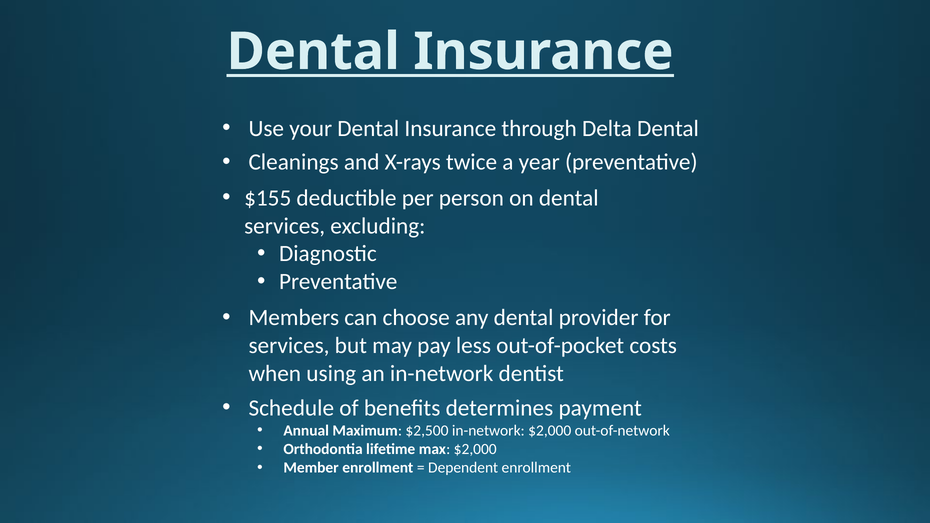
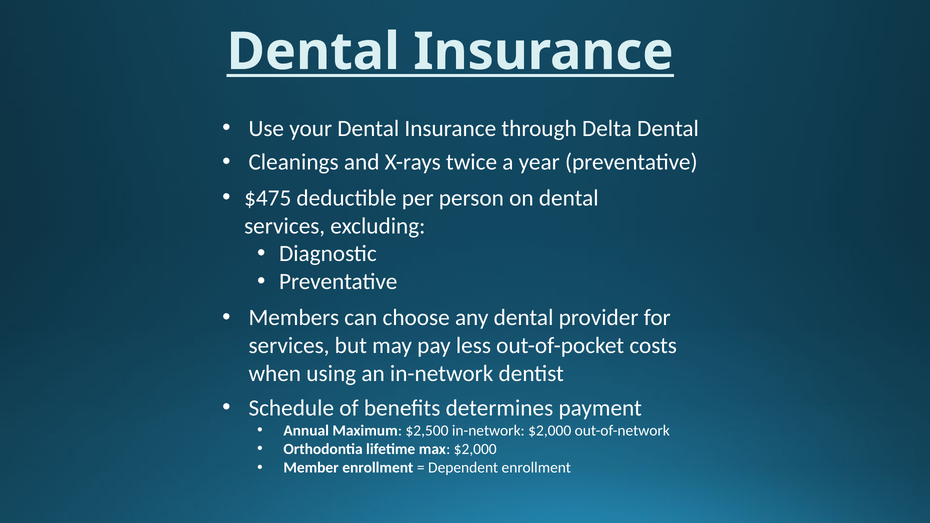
$155: $155 -> $475 (268, 198)
